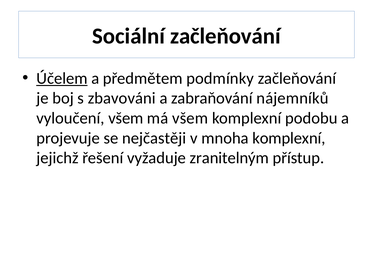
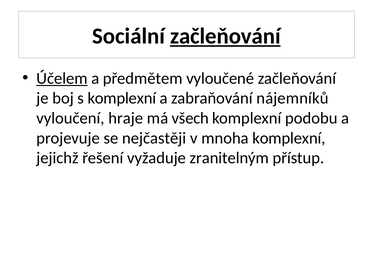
začleňování underline: none -> present (225, 36)
podmínky: podmínky -> vyloučené (220, 78)
s zbavováni: zbavováni -> komplexní (122, 98)
vyloučení všem: všem -> hraje (126, 118)
má všem: všem -> všech (190, 118)
